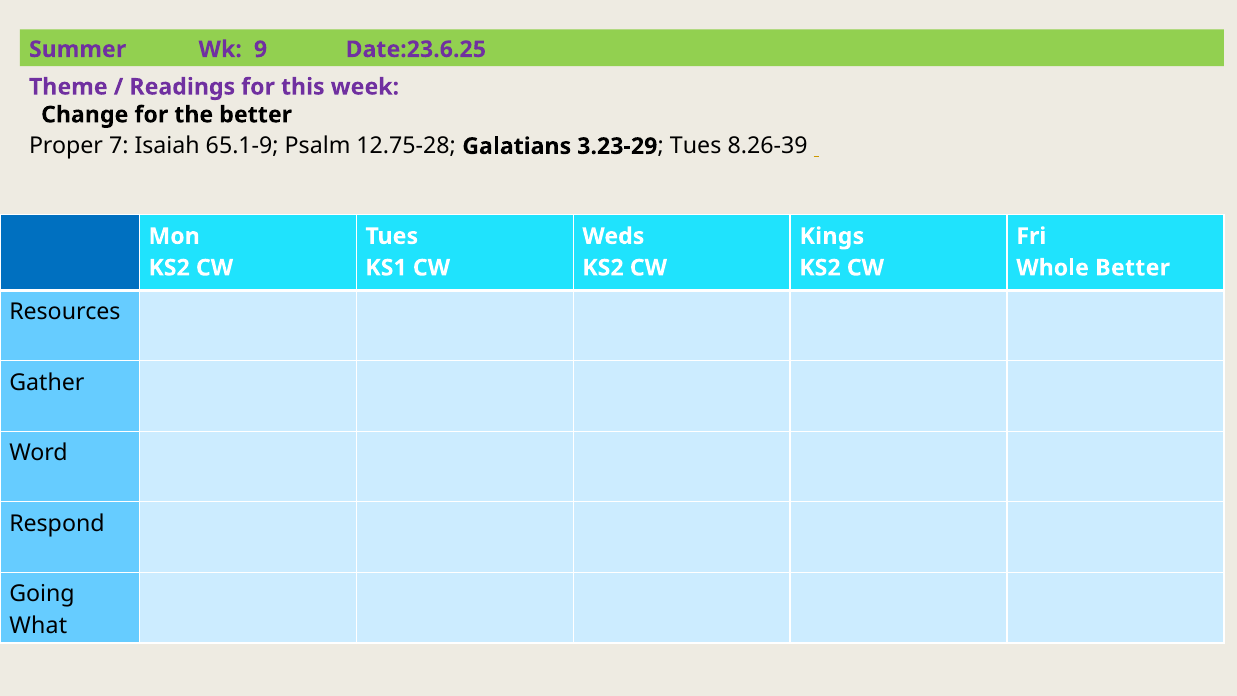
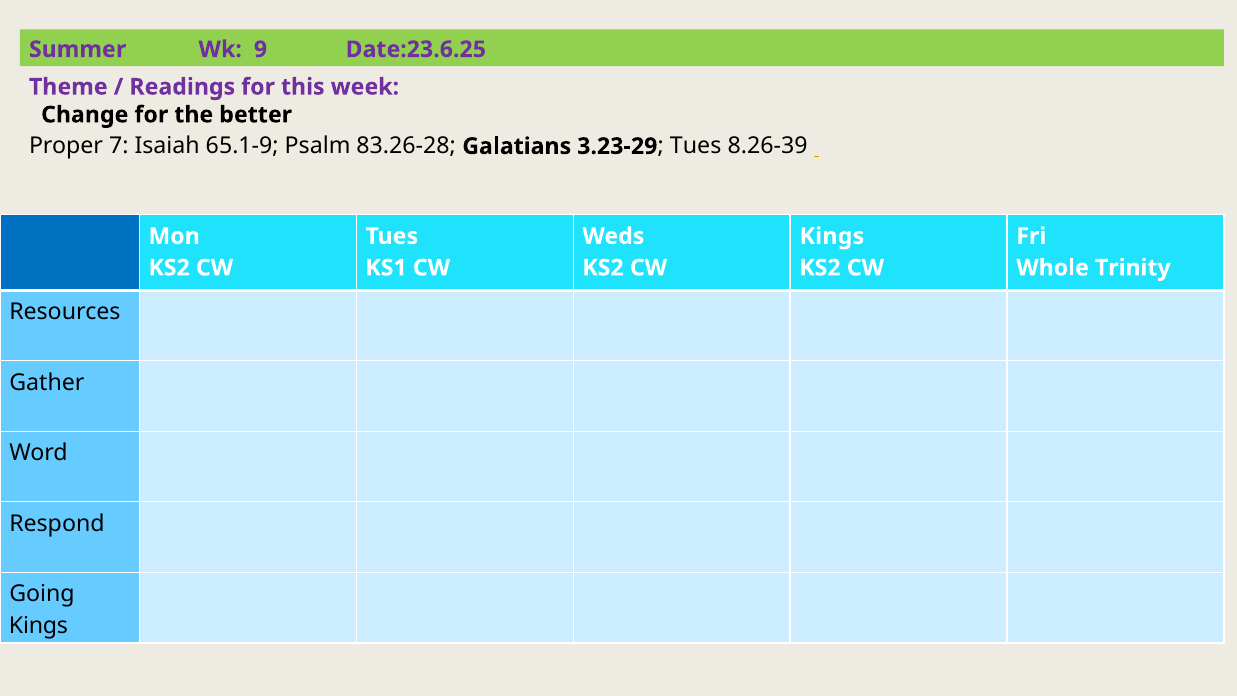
12.75-28: 12.75-28 -> 83.26-28 (406, 146)
Whole Better: Better -> Trinity (1133, 268)
What: What -> Kings (38, 626)
